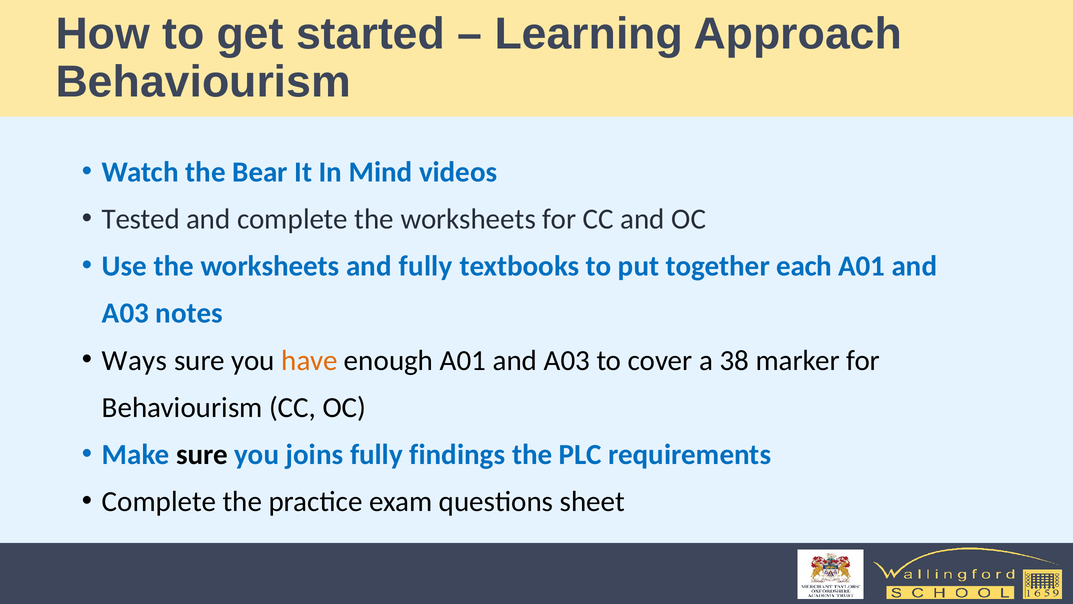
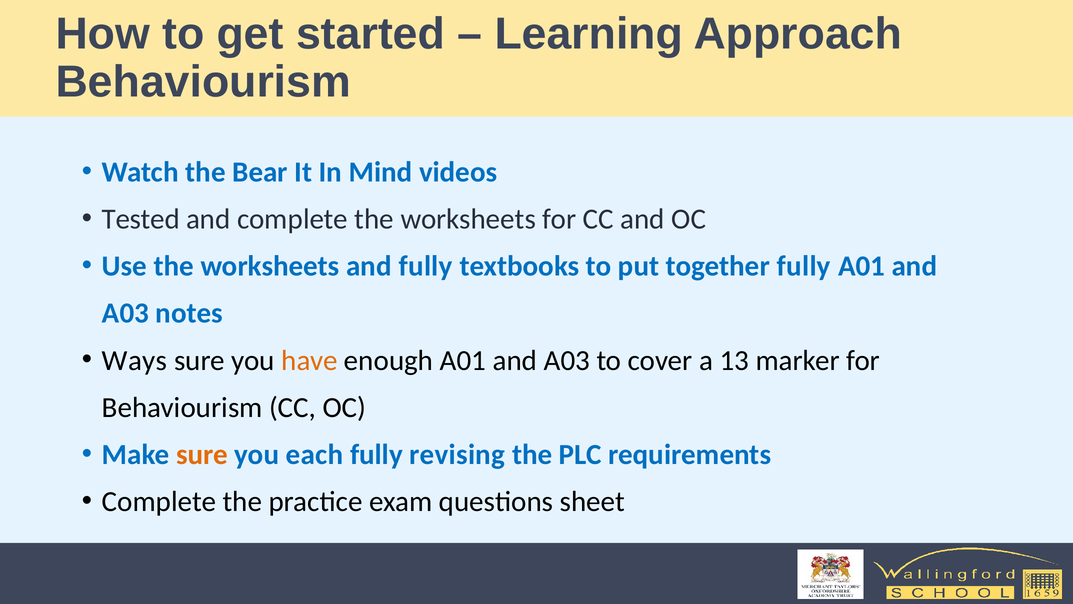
together each: each -> fully (804, 266)
38: 38 -> 13 (734, 360)
sure colour: black -> orange (202, 454)
joins: joins -> each (314, 454)
findings: findings -> revising (457, 454)
